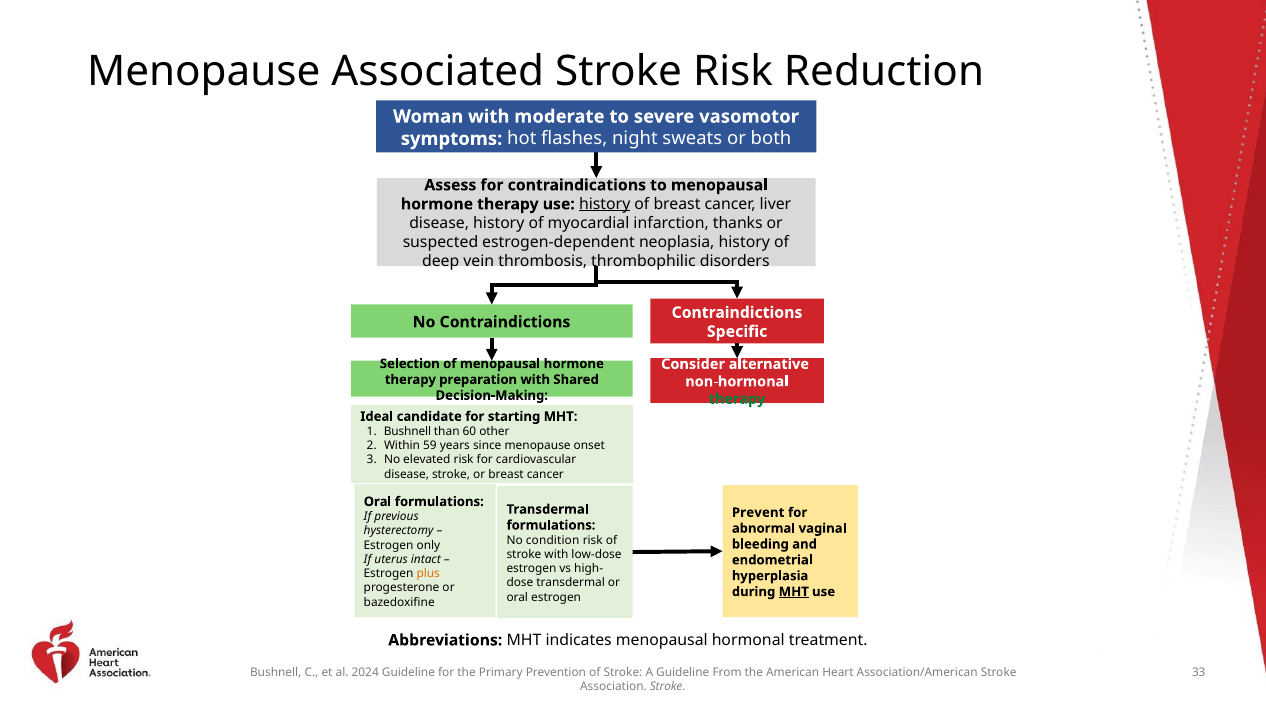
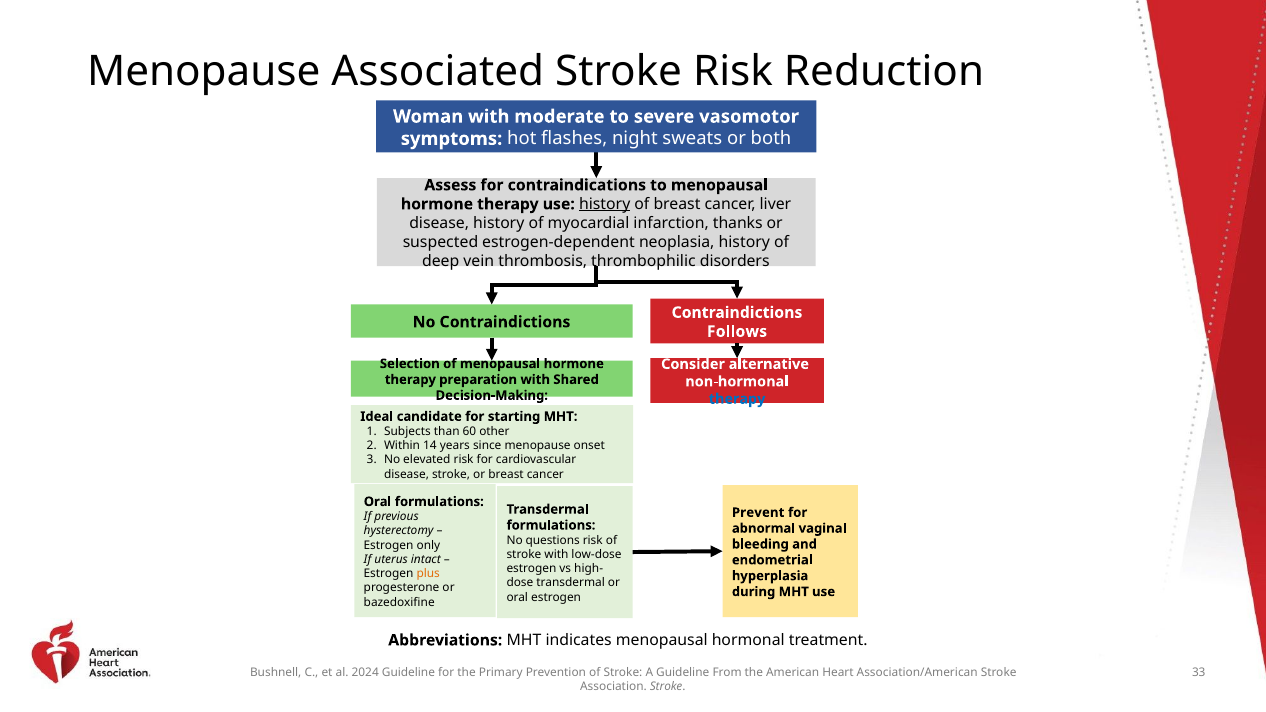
Specific: Specific -> Follows (737, 332)
therapy colour: green -> blue (737, 399)
Bushnell: Bushnell -> Subjects (407, 431)
59: 59 -> 14 (430, 446)
condition: condition -> questions (553, 540)
MHT underline: present -> none (794, 592)
